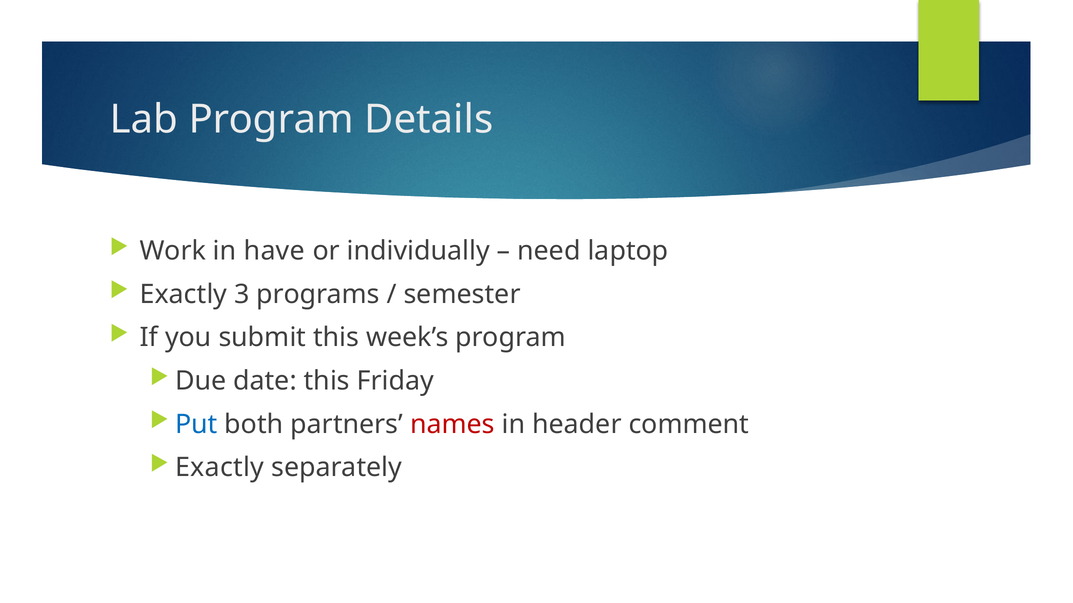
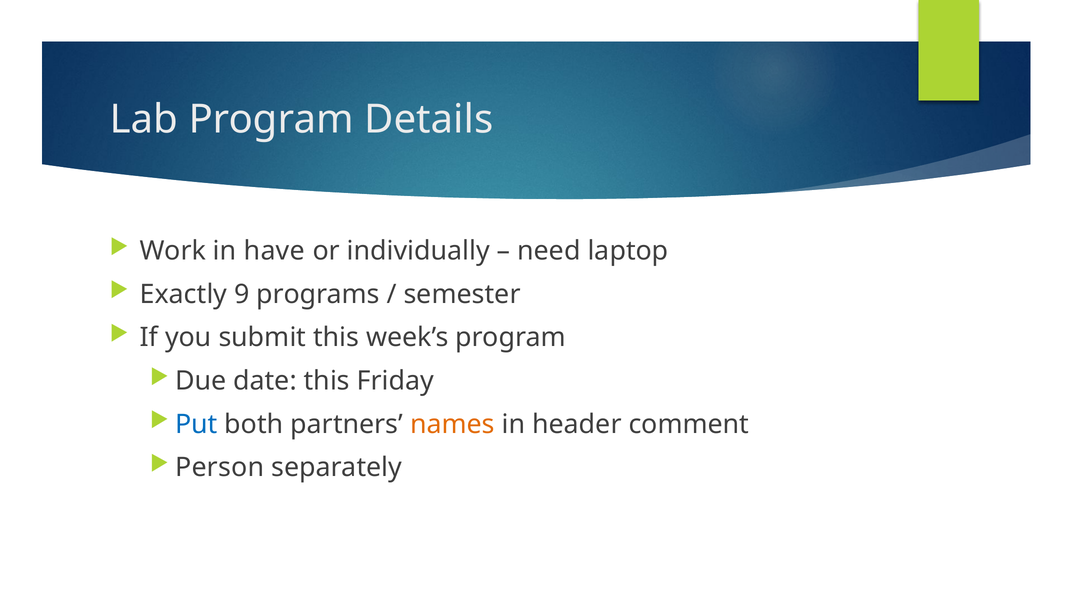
3: 3 -> 9 (242, 295)
names colour: red -> orange (452, 425)
Exactly: Exactly -> Person (220, 468)
